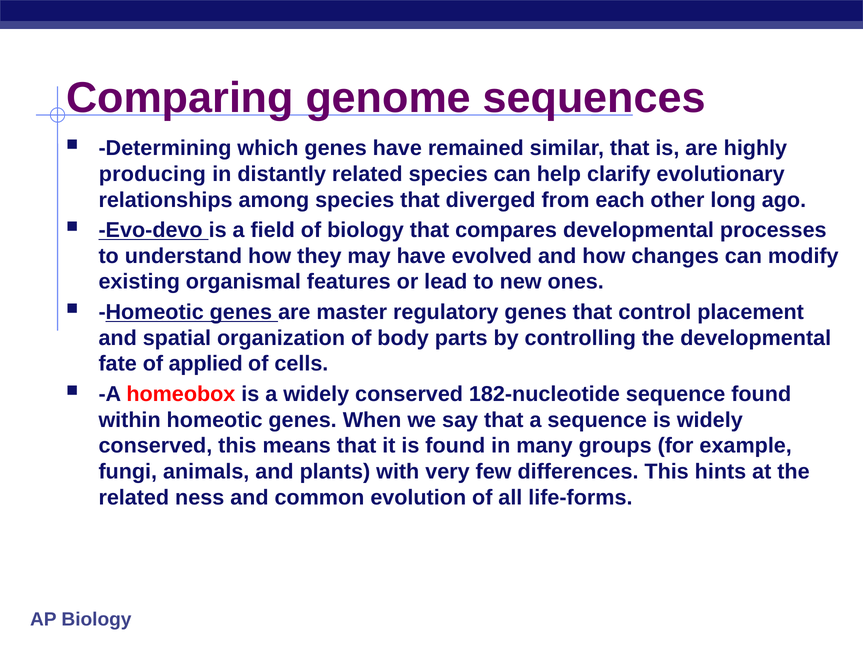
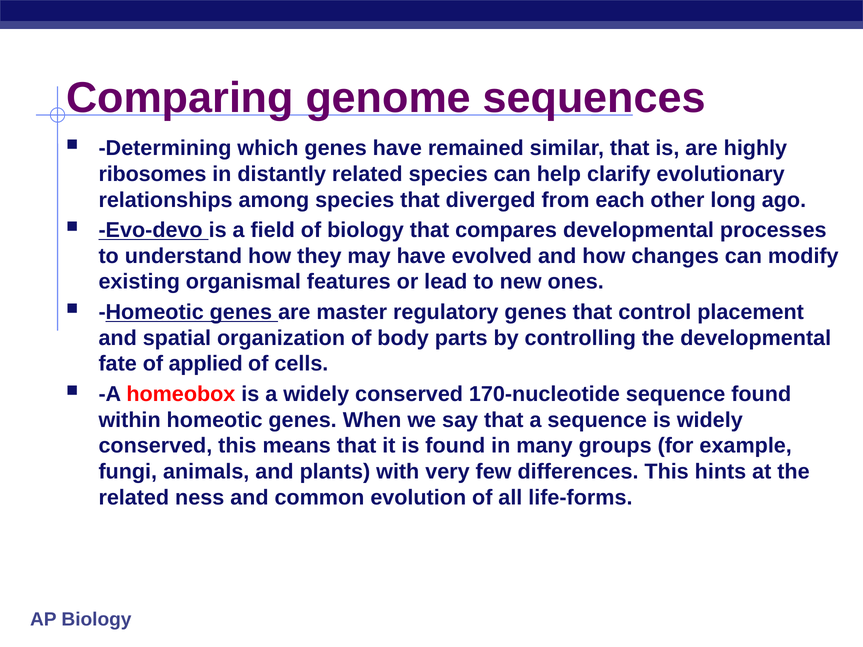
producing: producing -> ribosomes (152, 174)
182-nucleotide: 182-nucleotide -> 170-nucleotide (544, 394)
